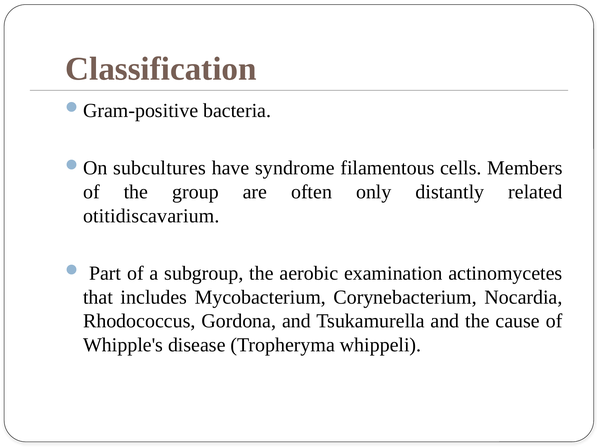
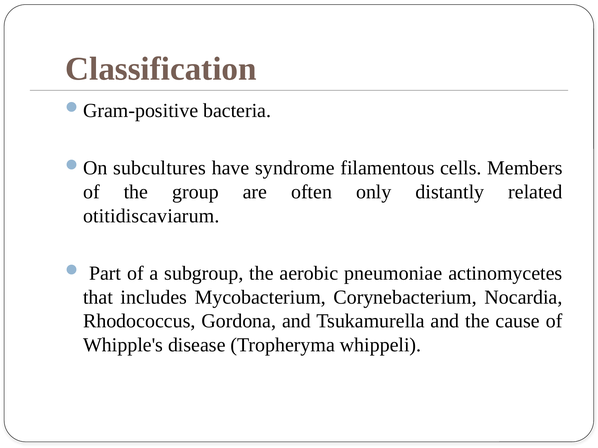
otitidiscavarium: otitidiscavarium -> otitidiscaviarum (151, 216)
examination: examination -> pneumoniae (393, 274)
